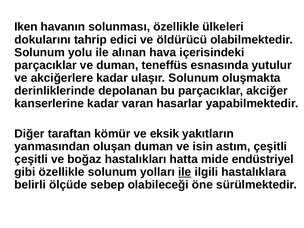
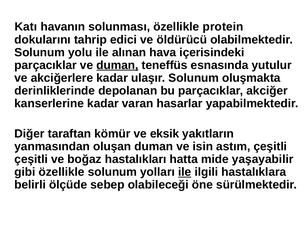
Iken: Iken -> Katı (26, 27)
ülkeleri: ülkeleri -> protein (223, 27)
duman underline: none -> present (117, 65)
endüstriyel: endüstriyel -> yaşayabilir (263, 159)
